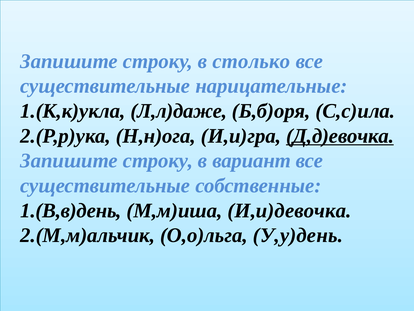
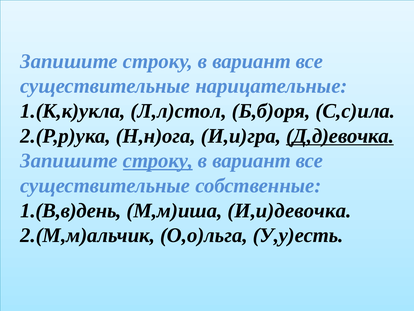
столько: столько -> вариант (252, 61)
Л,л)даже: Л,л)даже -> Л,л)стол (179, 111)
строку underline: none -> present (158, 161)
У,у)день: У,у)день -> У,у)есть (298, 235)
